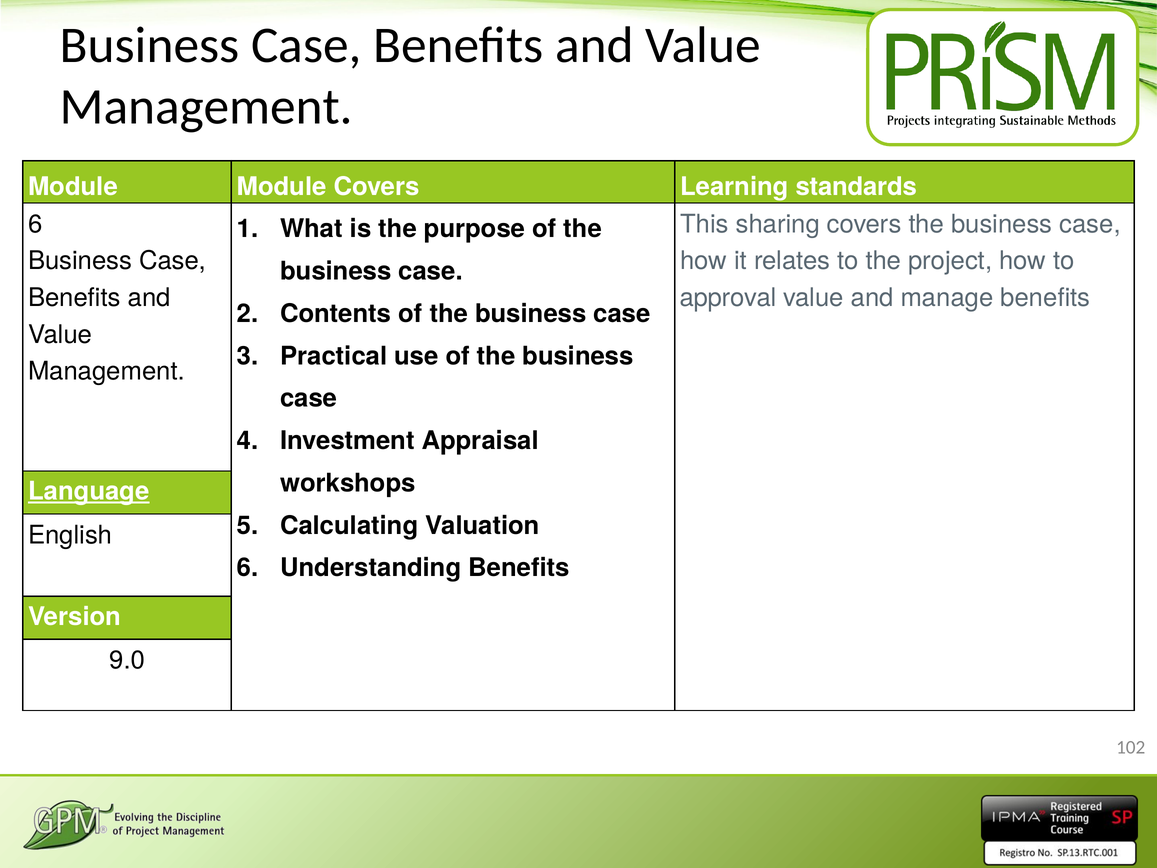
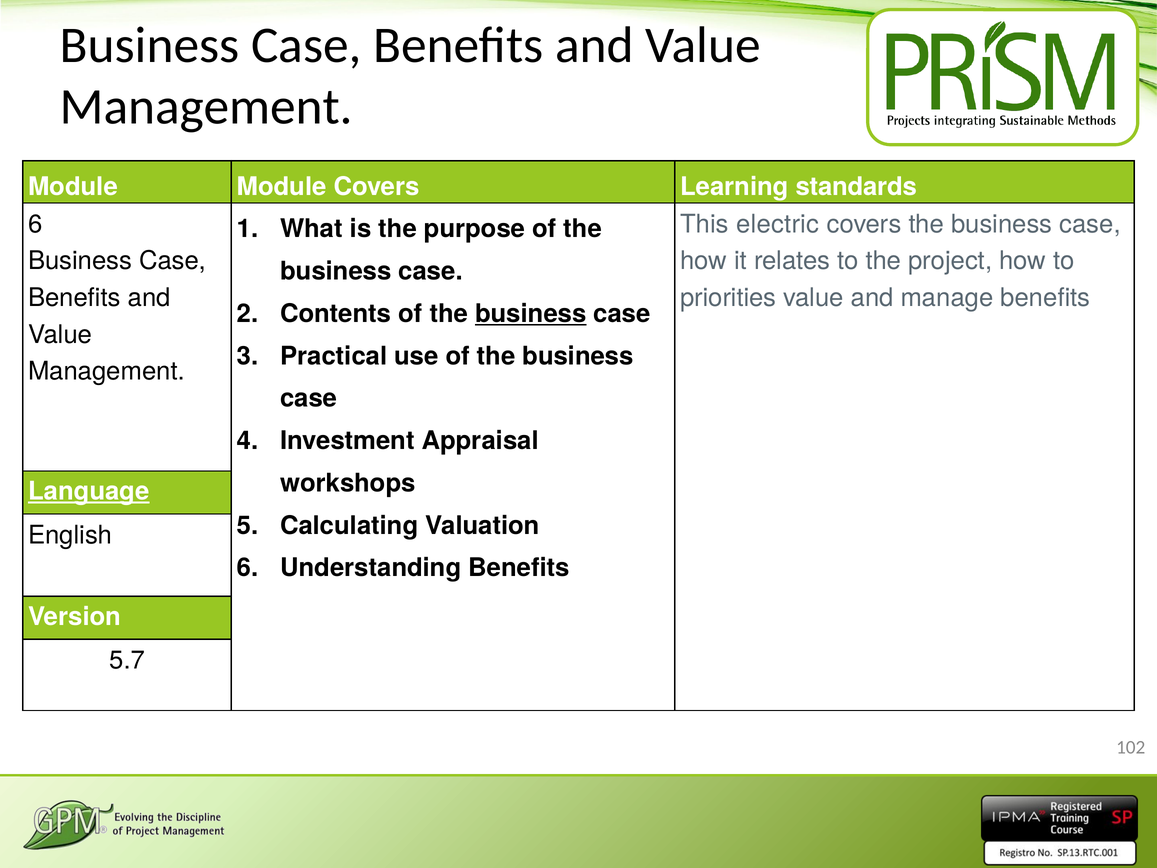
sharing: sharing -> electric (778, 224)
approval: approval -> priorities (728, 298)
business underline: none -> present (531, 314)
9.0: 9.0 -> 5.7 (127, 660)
